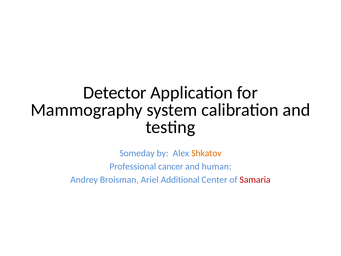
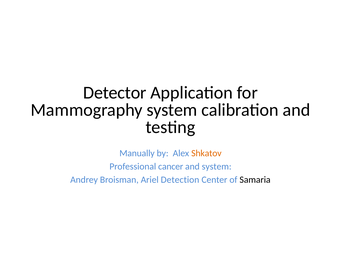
Someday: Someday -> Manually (137, 153)
and human: human -> system (217, 166)
Additional: Additional -> Detection (180, 180)
Samaria colour: red -> black (255, 180)
